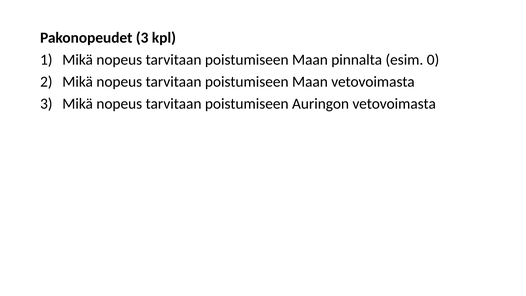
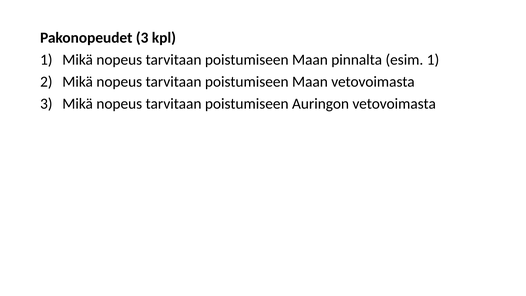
esim 0: 0 -> 1 (433, 60)
